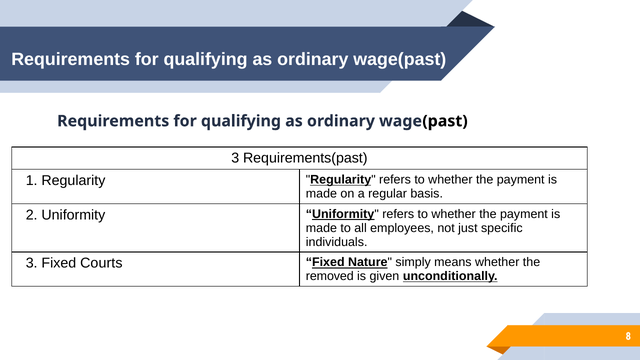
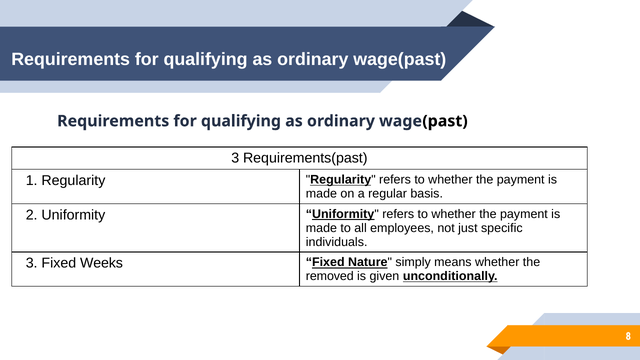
Courts: Courts -> Weeks (101, 263)
